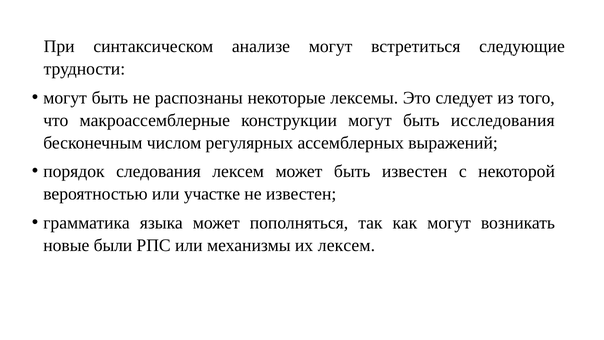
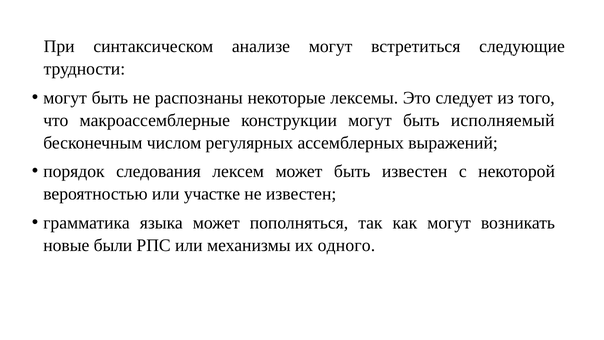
исследования: исследования -> исполняемый (503, 120)
их лексем: лексем -> одного (346, 245)
